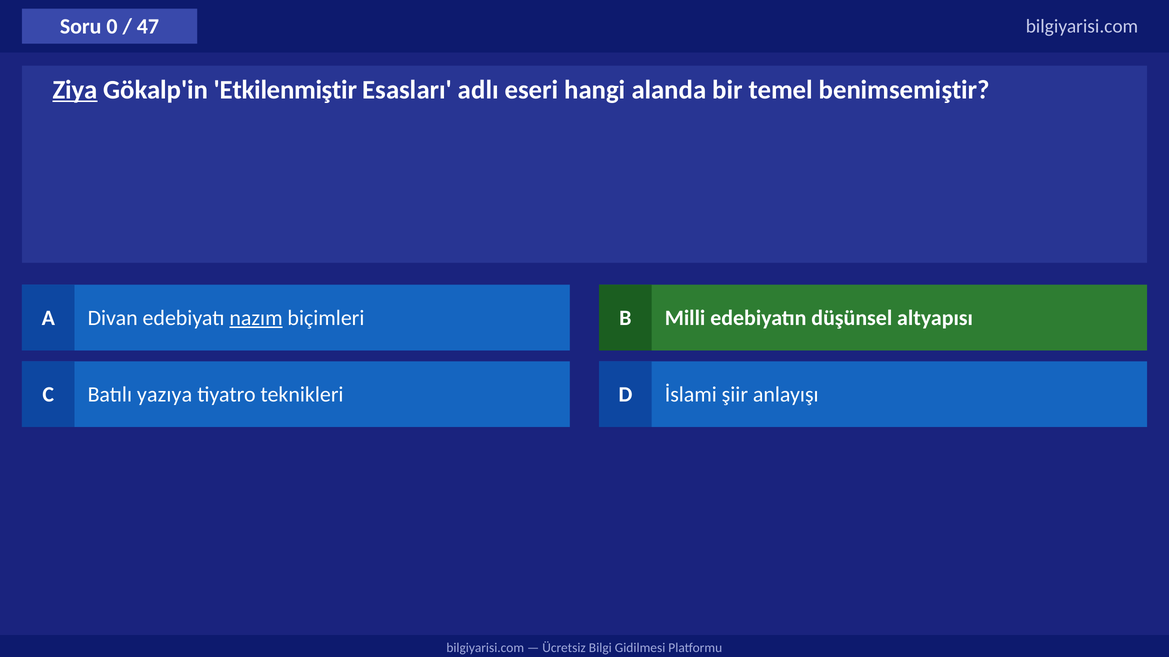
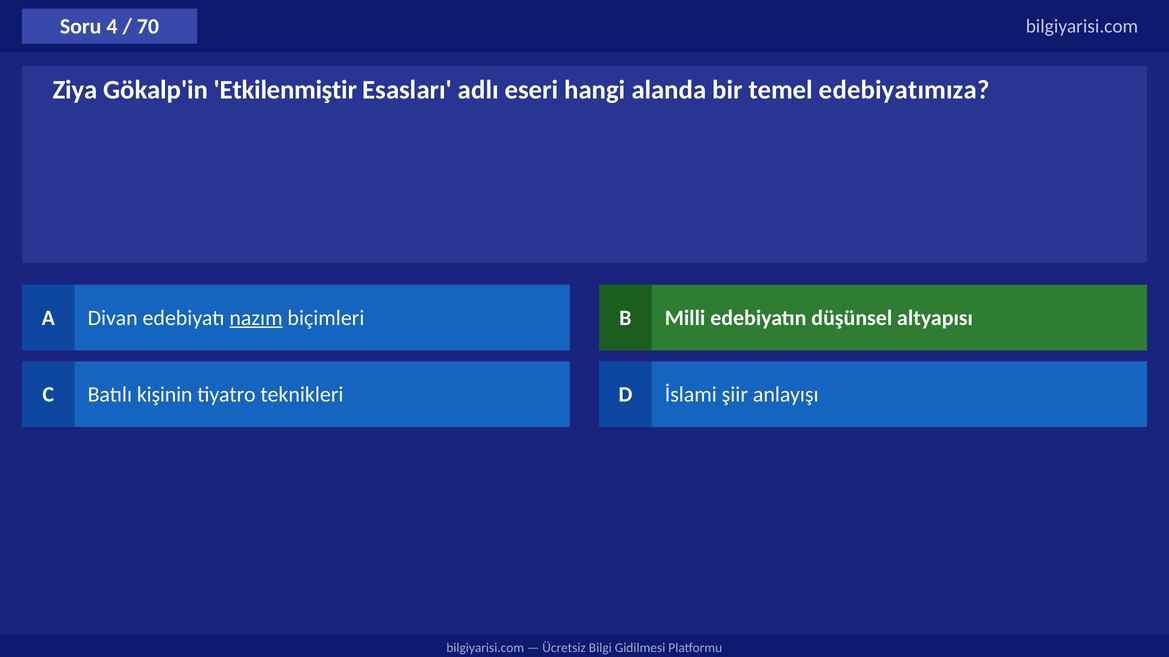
0: 0 -> 4 (112, 27)
47: 47 -> 70 (148, 27)
Ziya underline: present -> none (75, 90)
benimsemiştir: benimsemiştir -> edebiyatımıza (904, 90)
yazıya: yazıya -> kişinin (165, 395)
